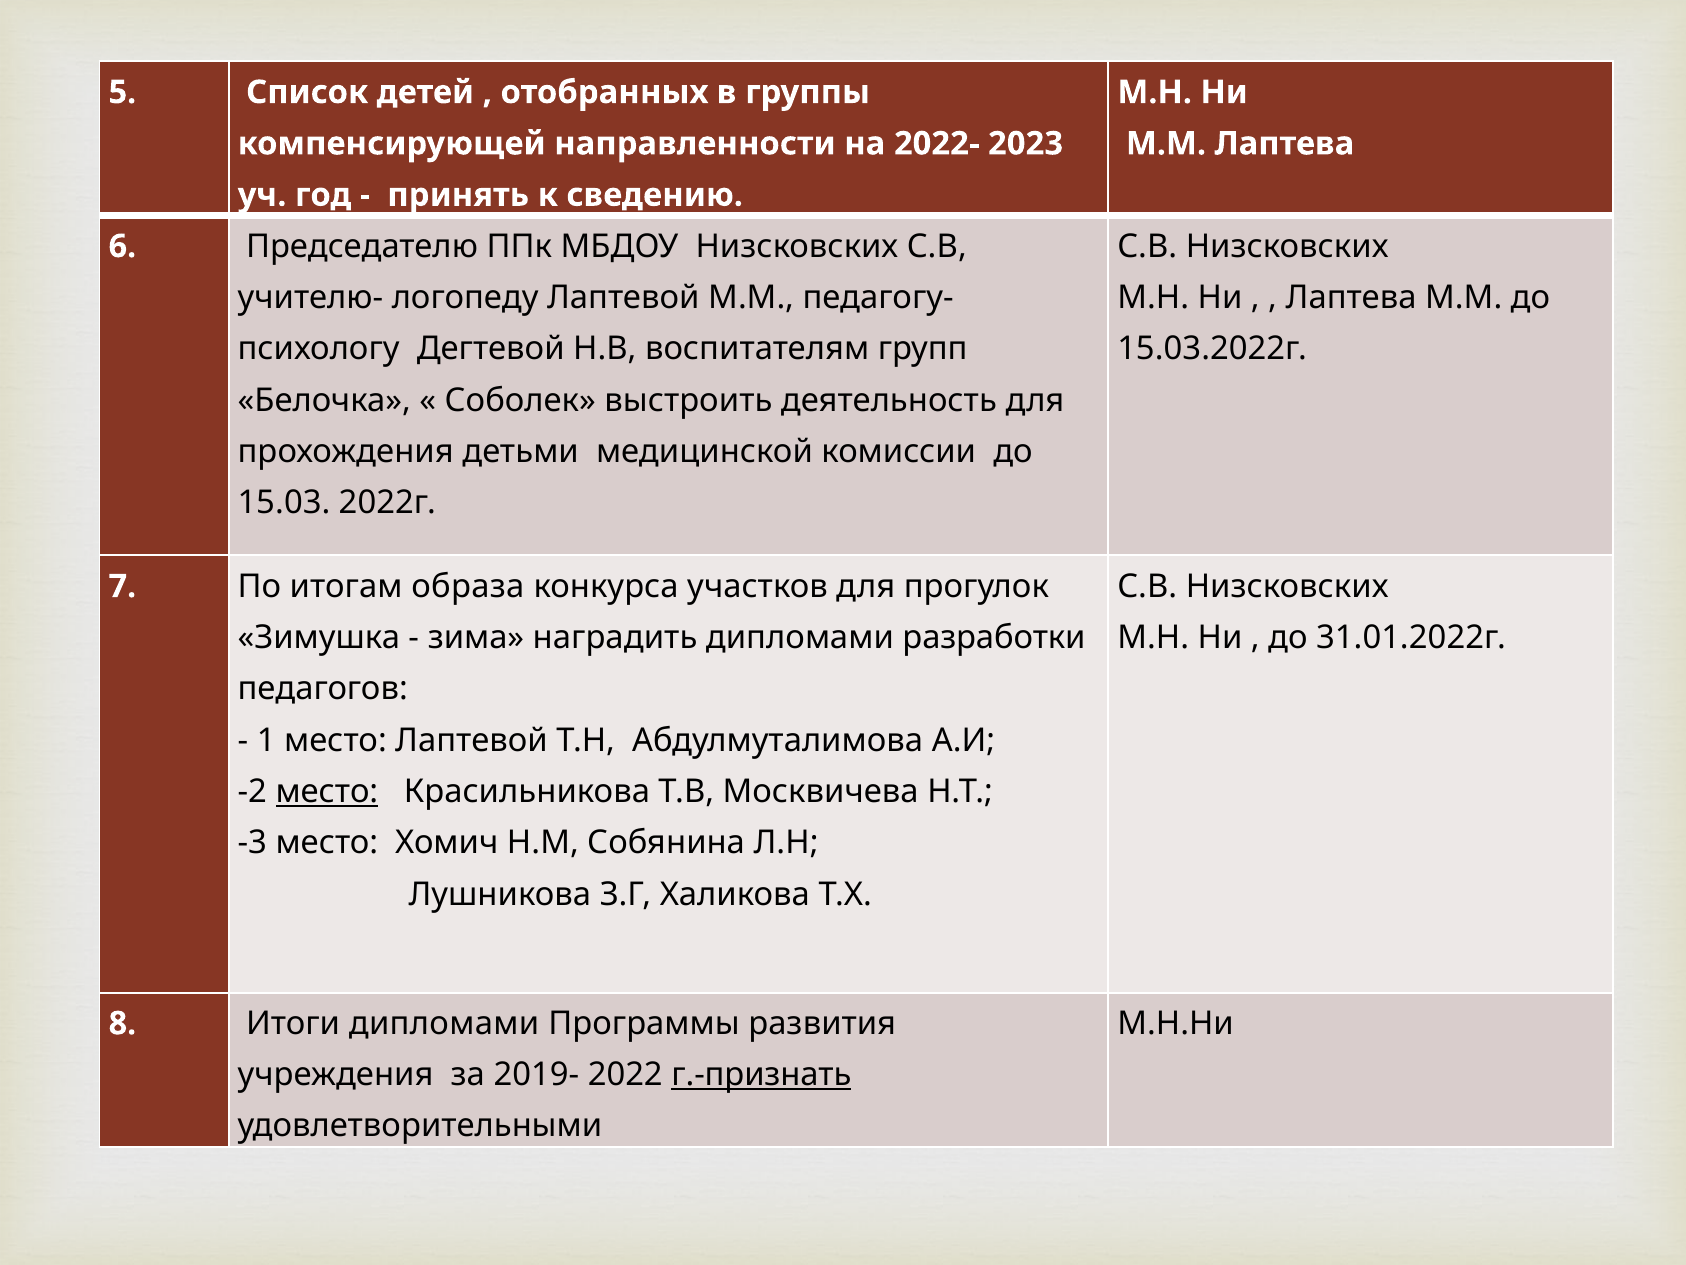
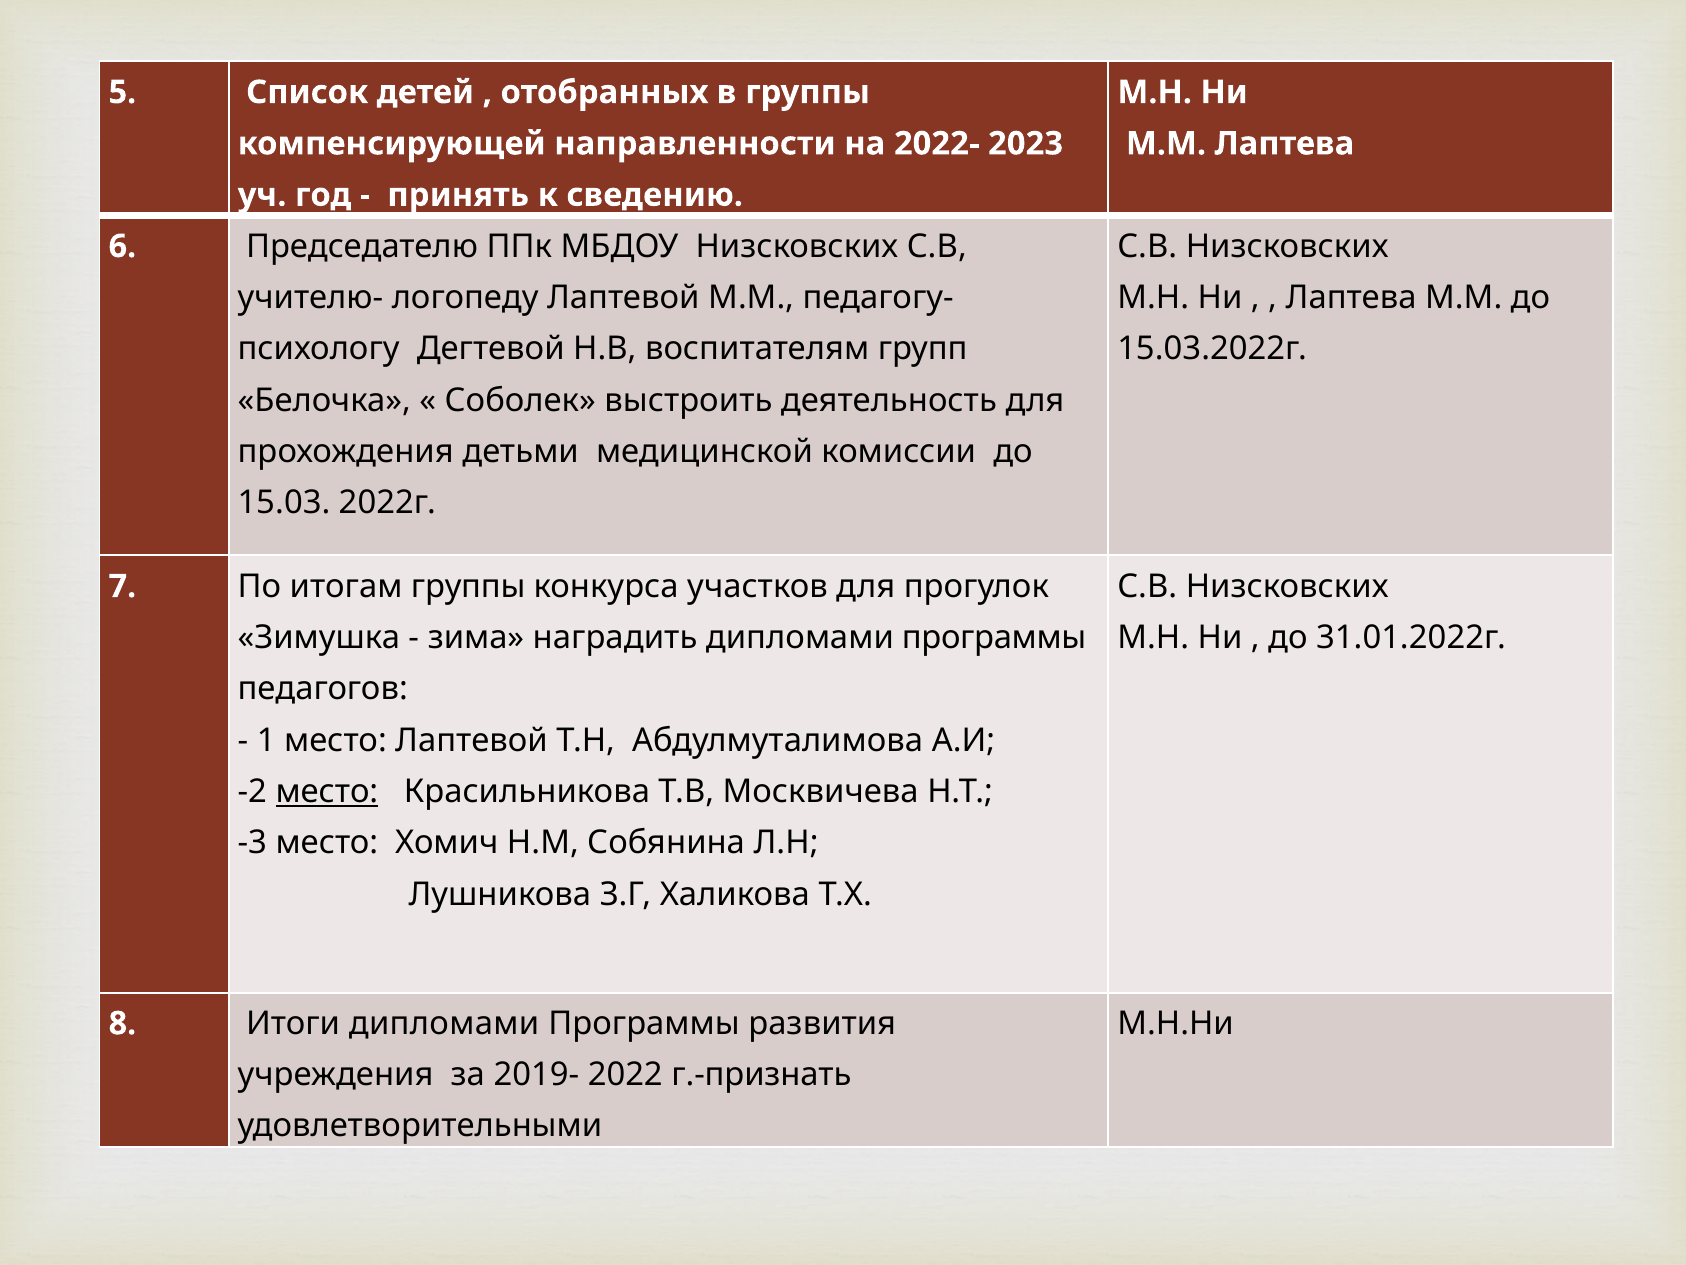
итогам образа: образа -> группы (468, 586)
наградить дипломами разработки: разработки -> программы (994, 637)
г.-признать underline: present -> none (761, 1074)
